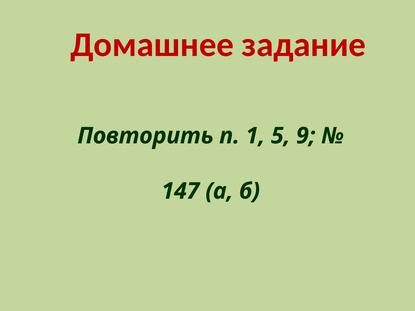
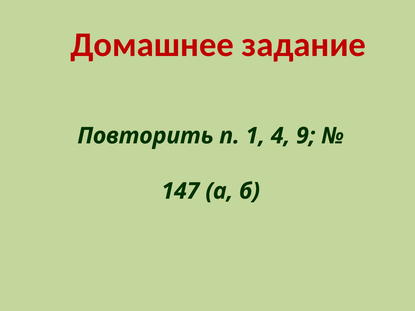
5: 5 -> 4 (281, 136)
